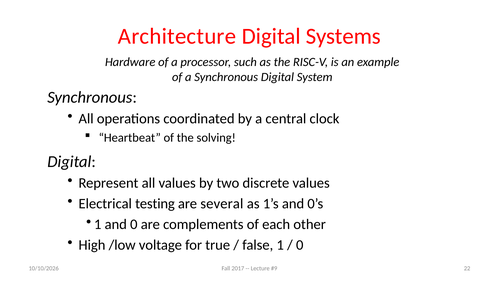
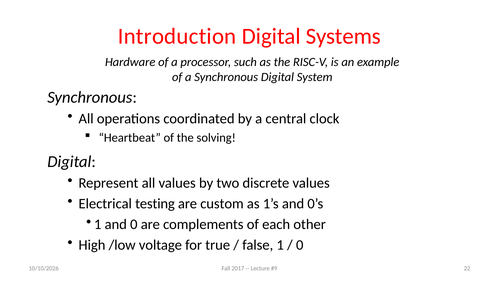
Architecture: Architecture -> Introduction (177, 36)
several: several -> custom (222, 203)
